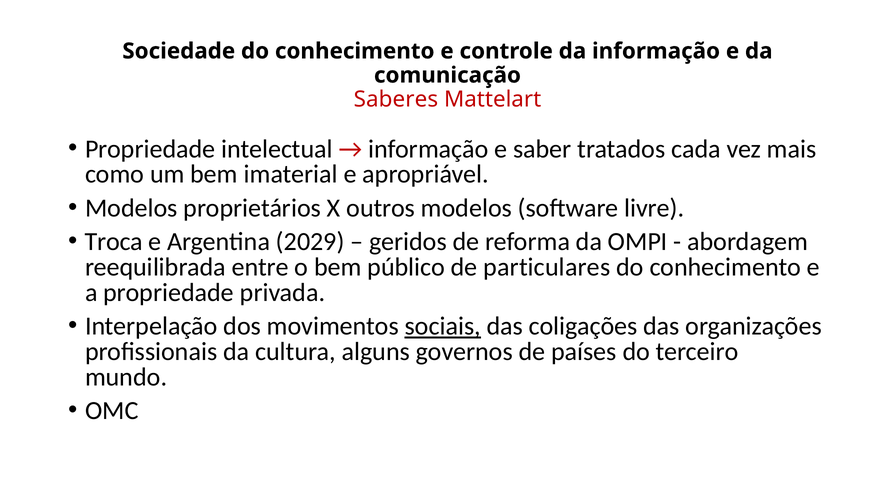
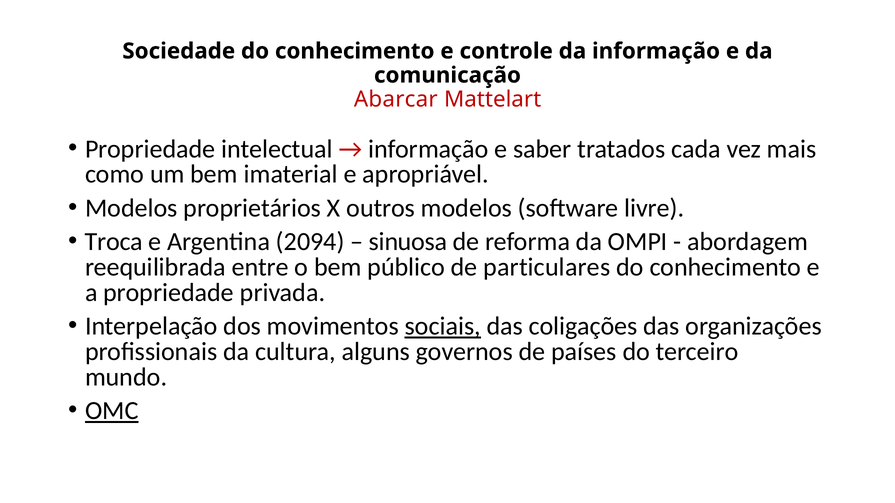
Saberes: Saberes -> Abarcar (396, 99)
2029: 2029 -> 2094 (310, 242)
geridos: geridos -> sinuosa (408, 242)
OMC underline: none -> present (112, 411)
